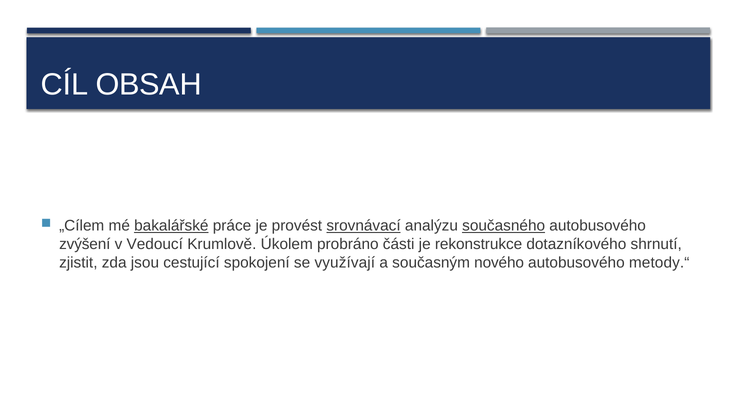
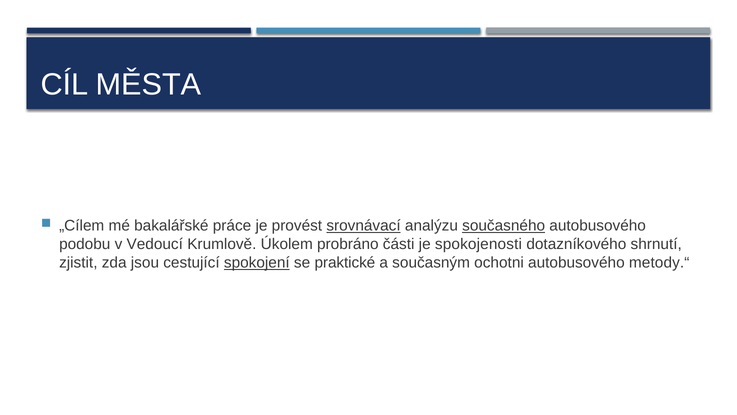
OBSAH: OBSAH -> MĚSTA (148, 85)
bakalářské underline: present -> none (171, 226)
zvýšení: zvýšení -> podobu (85, 244)
rekonstrukce: rekonstrukce -> spokojenosti (478, 244)
spokojení underline: none -> present (257, 263)
využívají: využívají -> praktické (345, 263)
nového: nového -> ochotni (499, 263)
